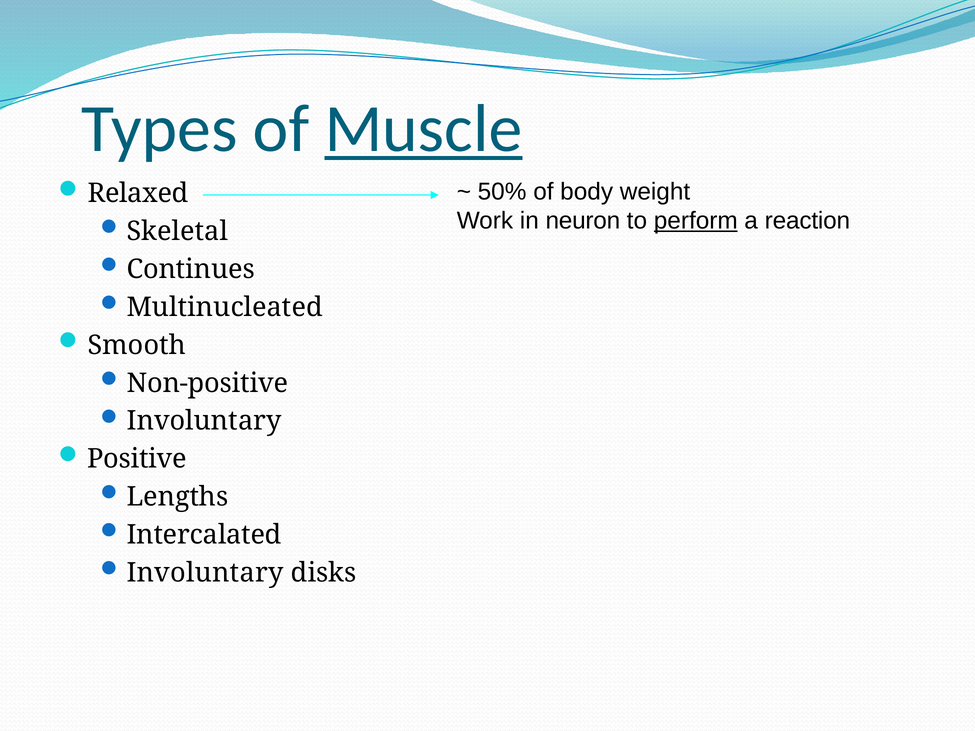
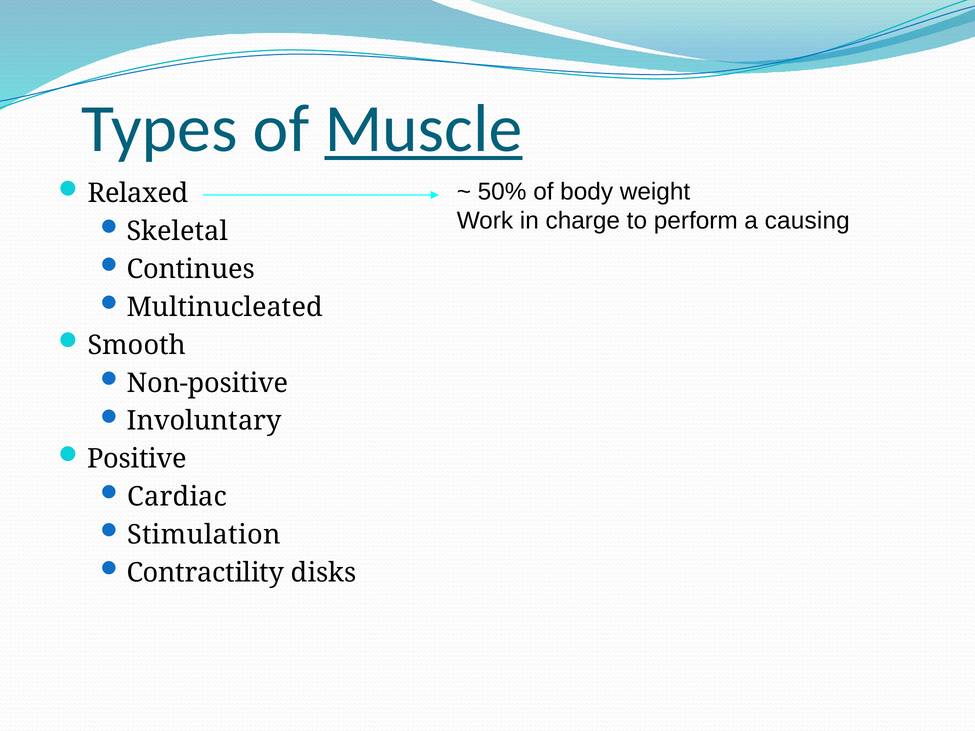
neuron: neuron -> charge (583, 221)
perform underline: present -> none (696, 221)
reaction: reaction -> causing (807, 221)
Lengths: Lengths -> Cardiac (177, 497)
Intercalated: Intercalated -> Stimulation (204, 535)
Involuntary: Involuntary -> Contractility (205, 573)
